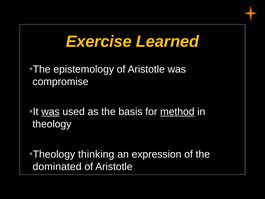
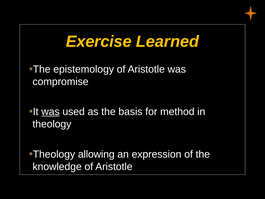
method underline: present -> none (177, 112)
thinking: thinking -> allowing (96, 154)
dominated: dominated -> knowledge (57, 166)
